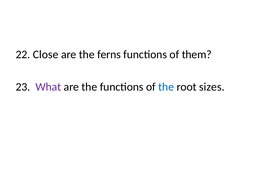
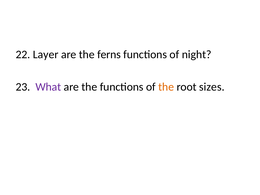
Close: Close -> Layer (46, 55)
them: them -> night (197, 55)
the colour: blue -> orange (166, 87)
